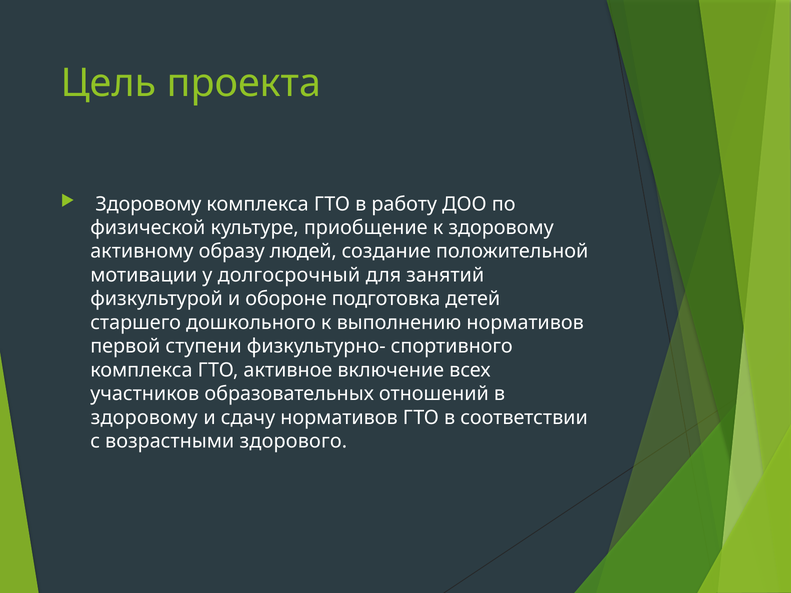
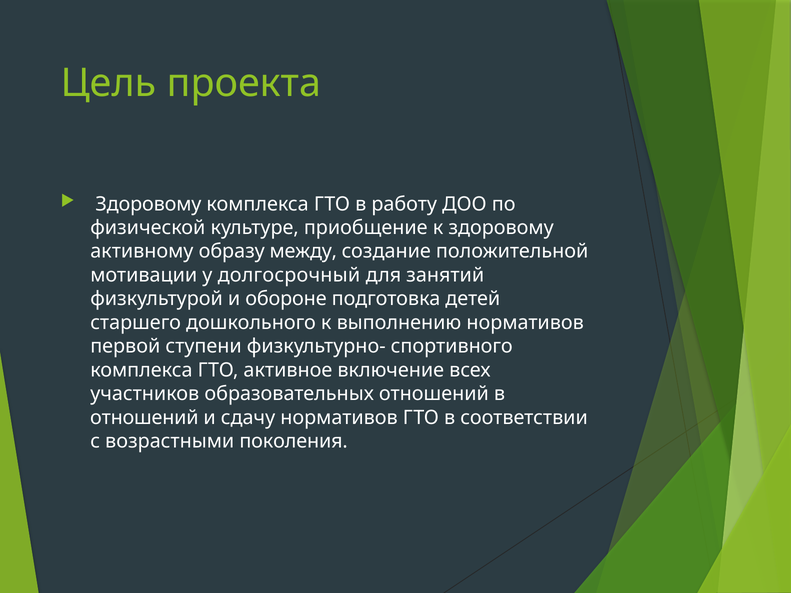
людей: людей -> между (303, 252)
здоровому: здоровому -> отношений (144, 418)
здорового: здорового -> поколения (294, 441)
